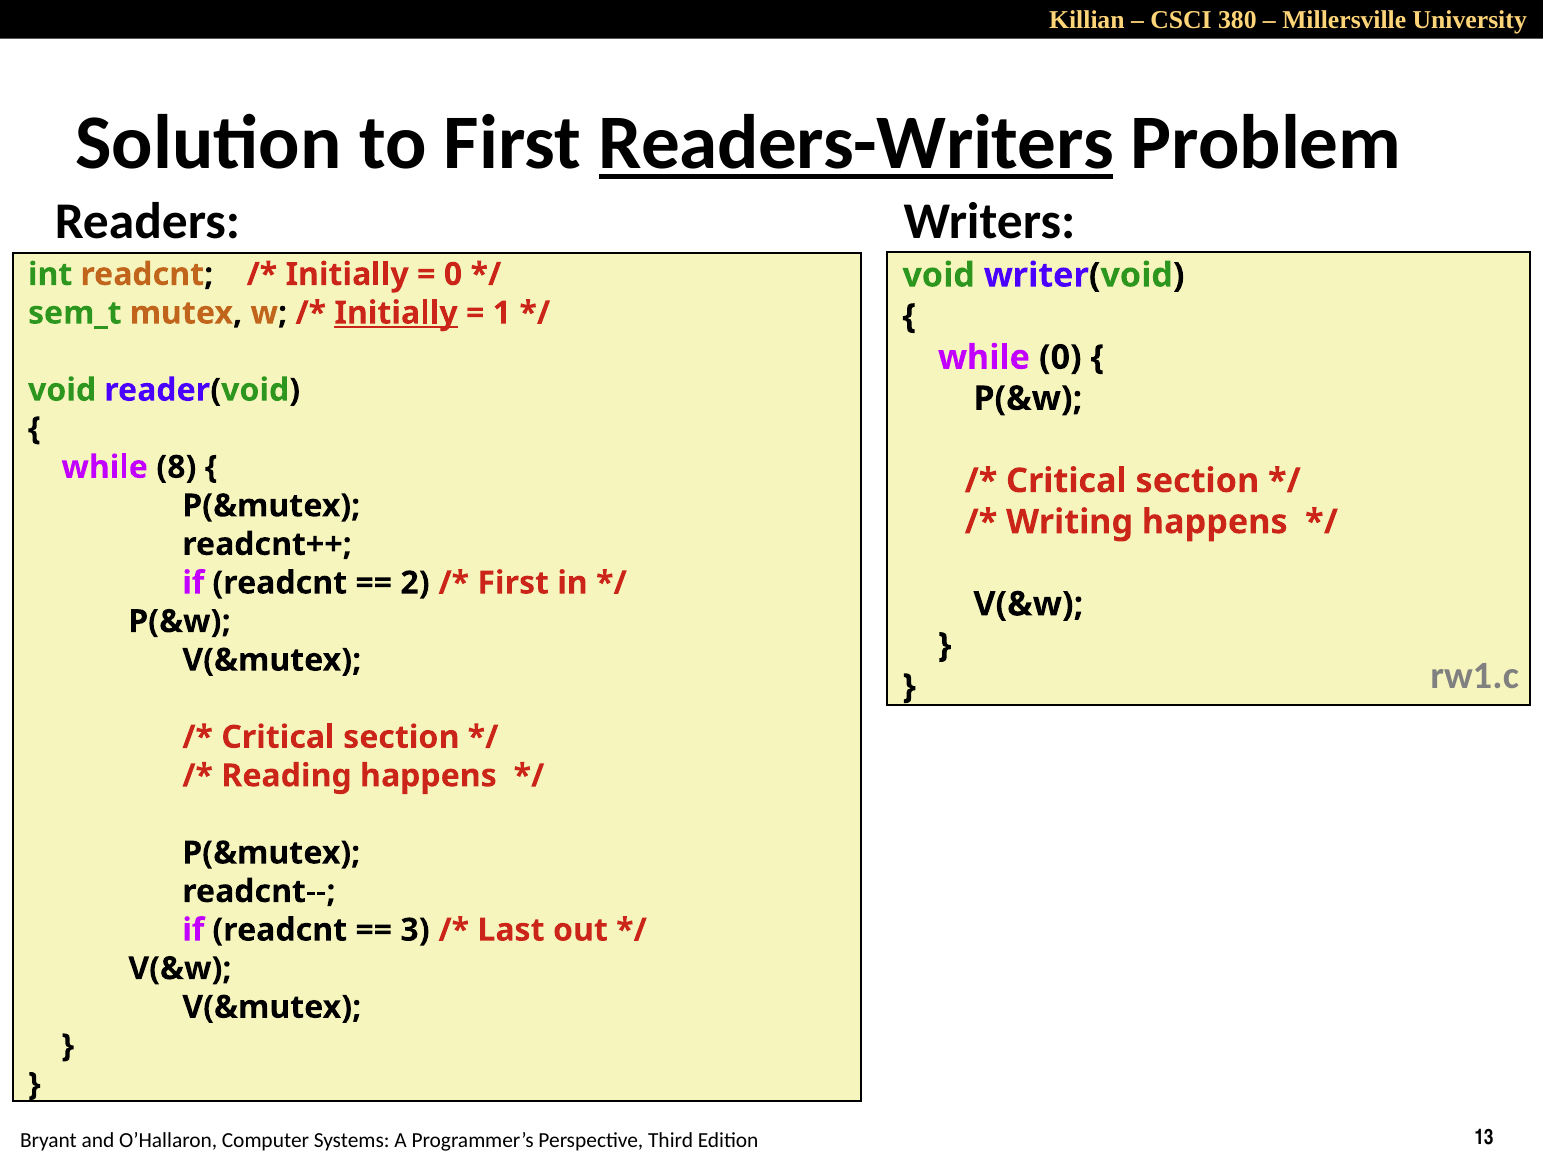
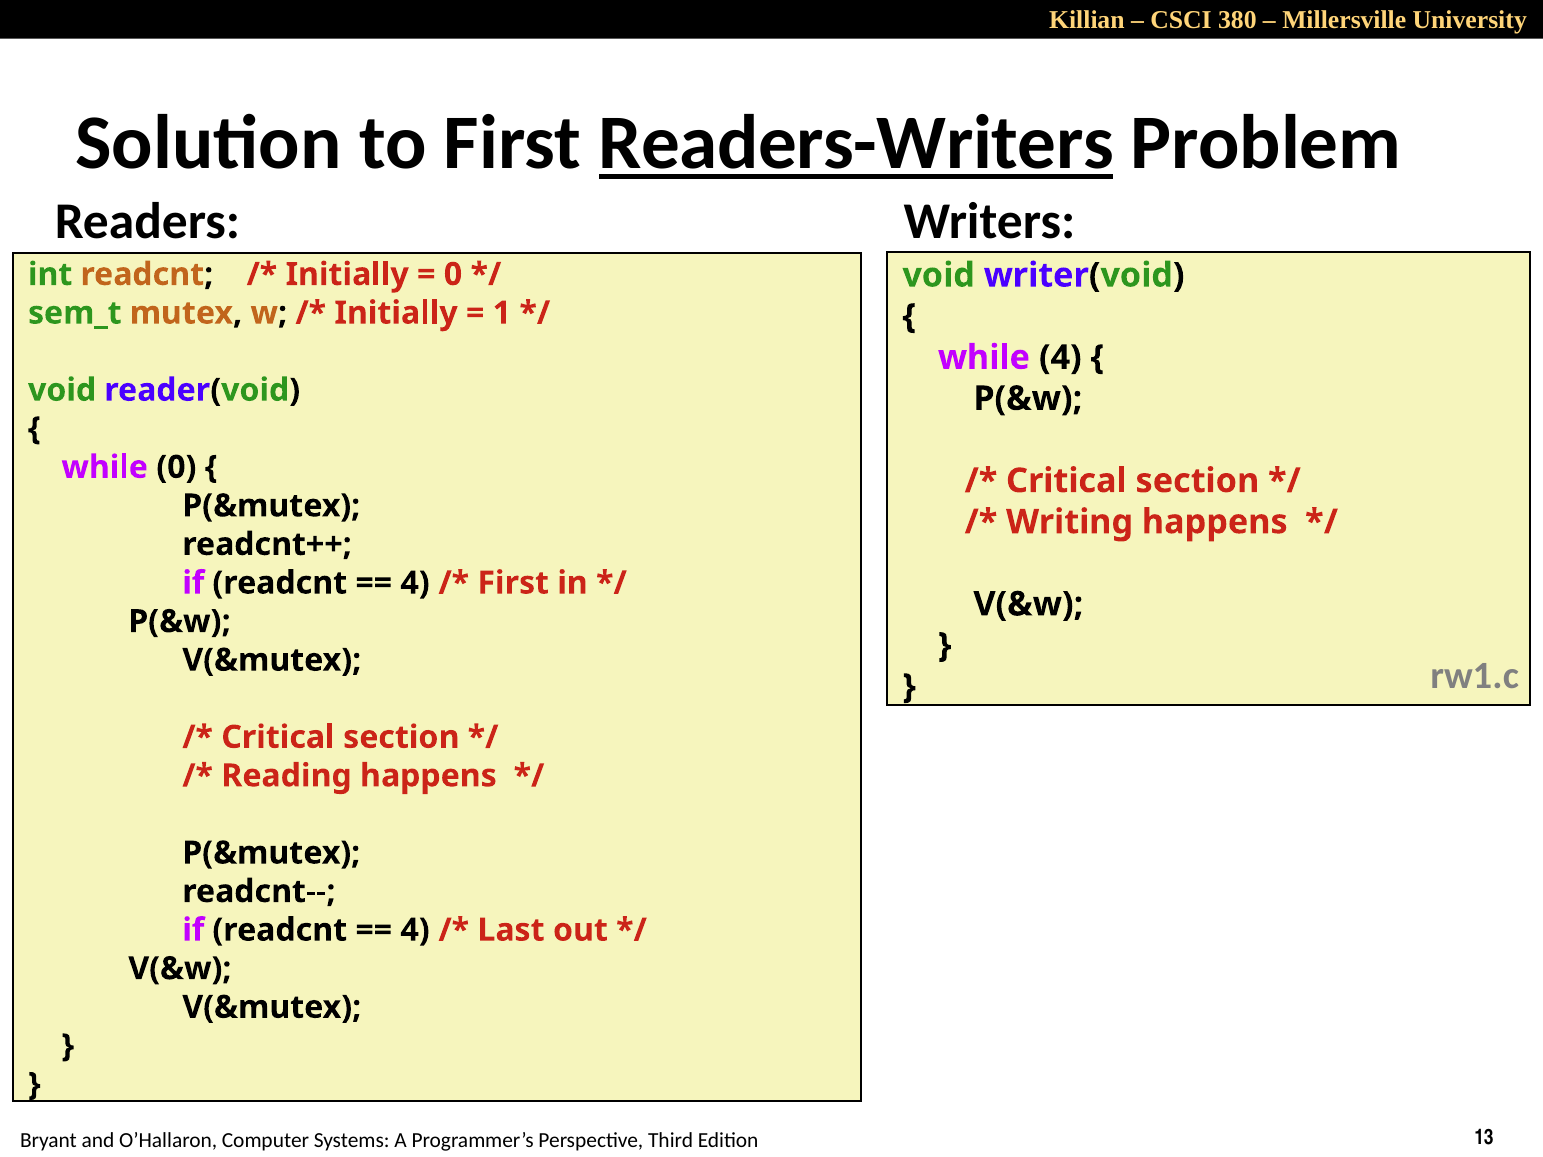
Initially underline: present -> none (396, 313)
while 0: 0 -> 4 (1060, 358)
while 8: 8 -> 0 (176, 467)
2: 2 -> 4 (415, 583)
3: 3 -> 4 (415, 930)
